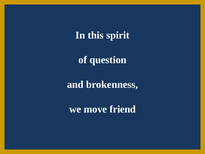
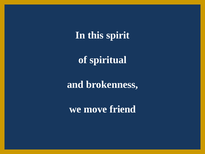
question: question -> spiritual (108, 60)
